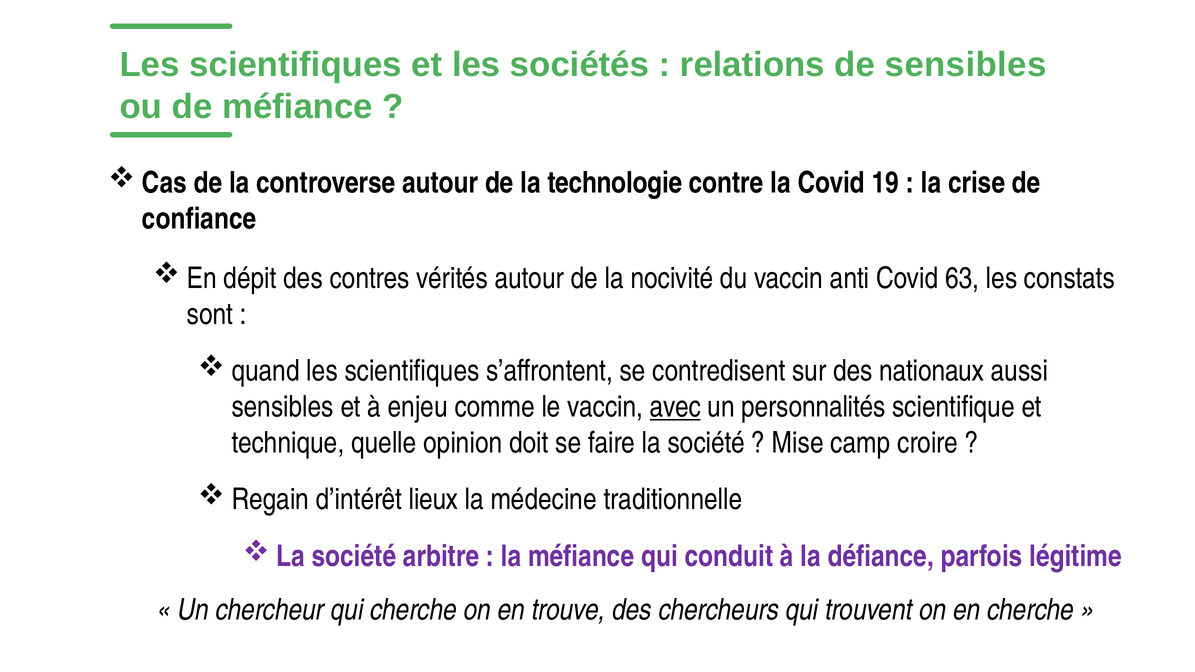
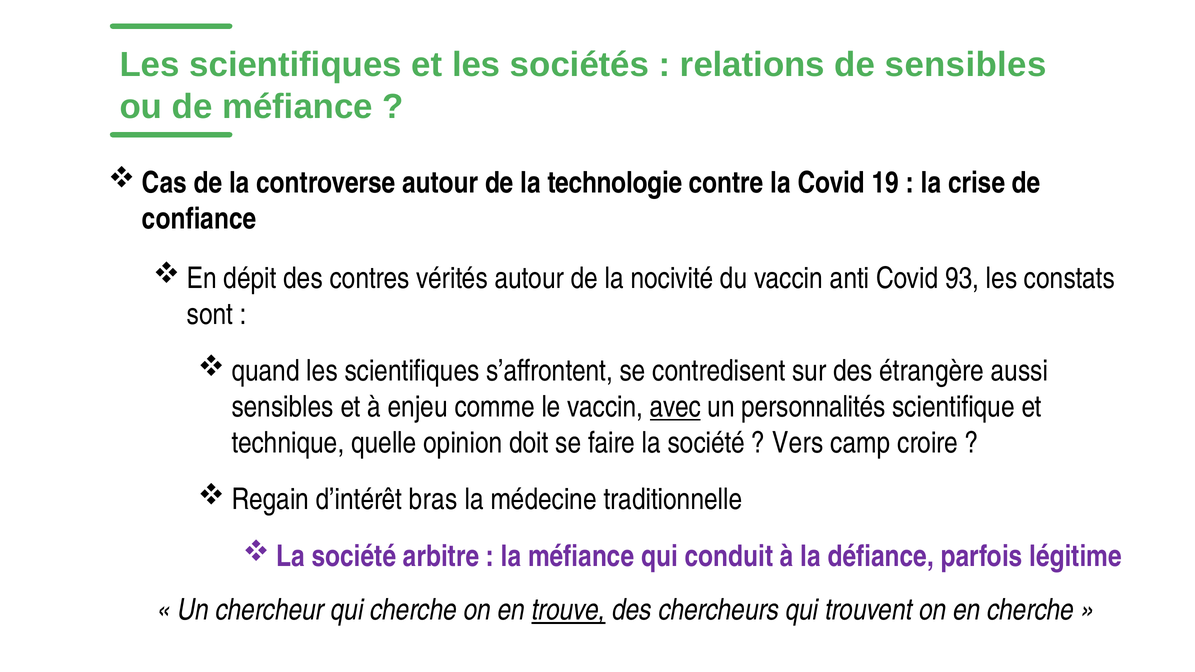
63: 63 -> 93 (962, 279)
nationaux: nationaux -> étrangère (932, 371)
Mise: Mise -> Vers (798, 443)
lieux: lieux -> bras (433, 500)
trouve underline: none -> present (569, 610)
